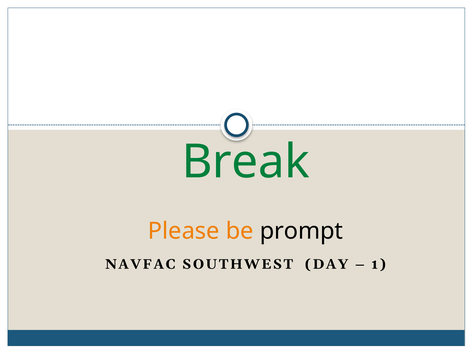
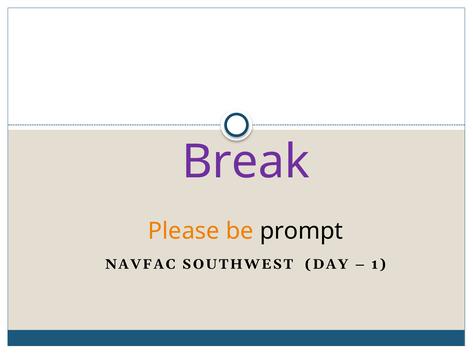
Break colour: green -> purple (246, 162)
